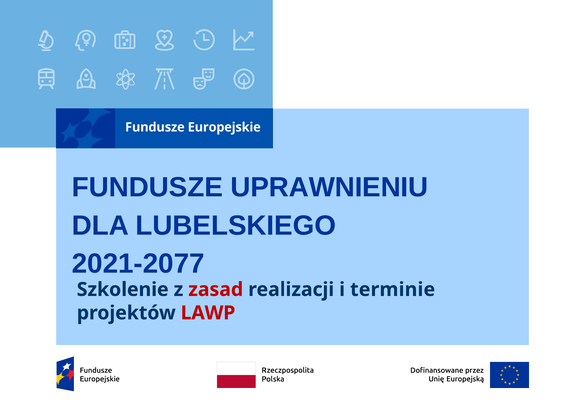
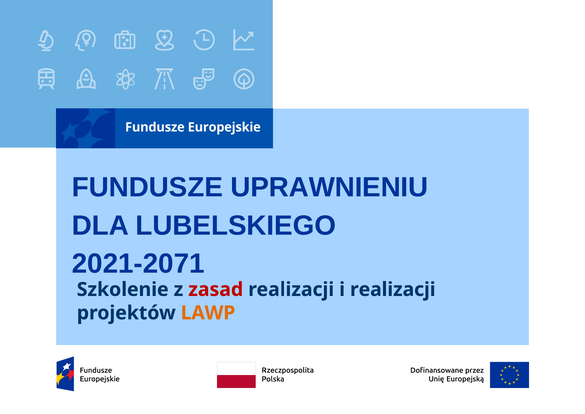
2021-2077: 2021-2077 -> 2021-2071 (138, 263)
i terminie: terminie -> realizacji (393, 289)
LAWP colour: red -> orange (208, 313)
